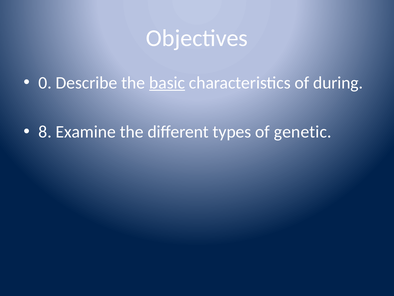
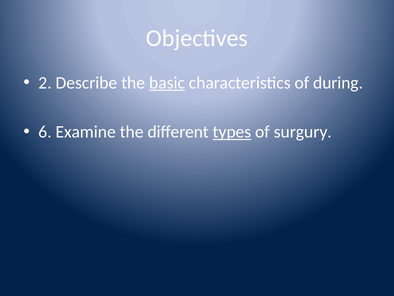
0: 0 -> 2 (45, 83)
8: 8 -> 6 (45, 132)
types underline: none -> present (232, 132)
genetic: genetic -> surgury (303, 132)
